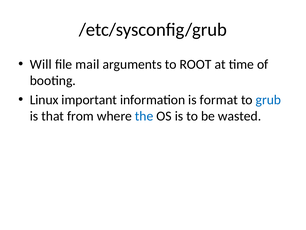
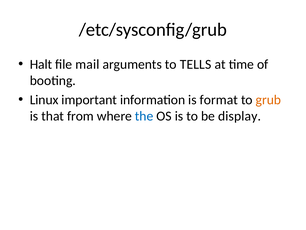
Will: Will -> Halt (41, 64)
ROOT: ROOT -> TELLS (196, 64)
grub colour: blue -> orange (268, 100)
wasted: wasted -> display (240, 116)
